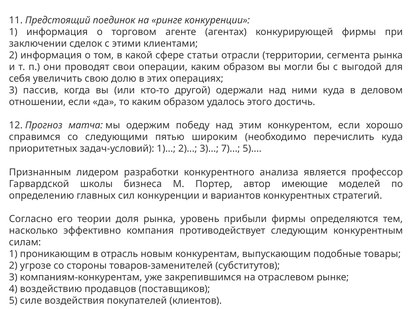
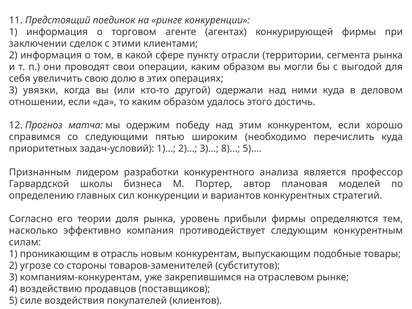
статьи: статьи -> пункту (203, 55)
пассив: пассив -> увязки (41, 90)
7: 7 -> 8 (231, 149)
имеющие: имеющие -> плановая (304, 184)
